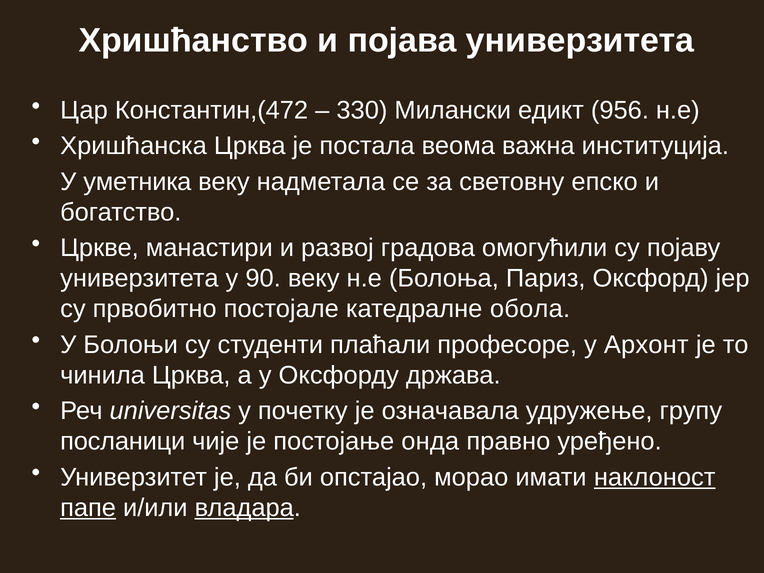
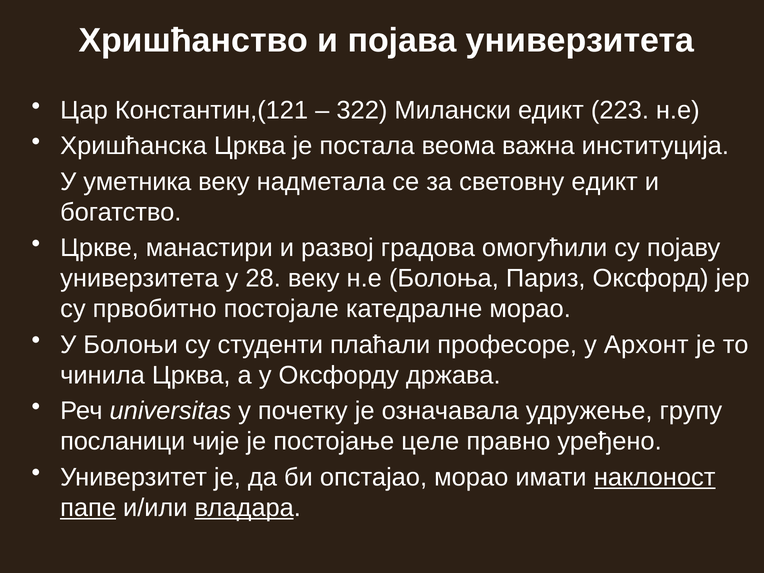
Константин,(472: Константин,(472 -> Константин,(121 (212, 110)
330: 330 -> 322 (362, 110)
956: 956 -> 223 (620, 110)
световну епско: епско -> едикт (605, 182)
90: 90 -> 28 (263, 278)
катедралне обола: обола -> морао (530, 309)
онда: онда -> целе (430, 441)
